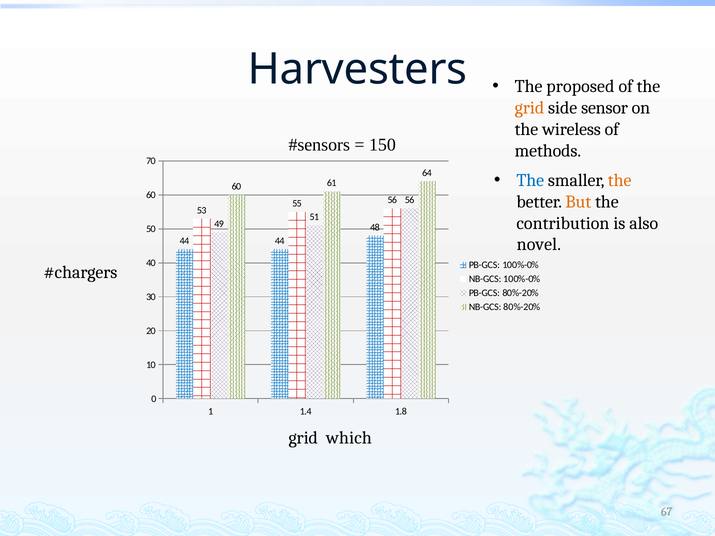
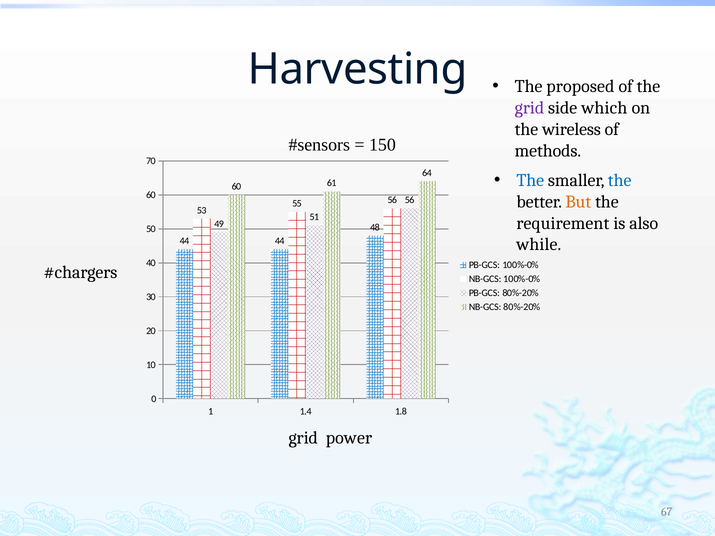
Harvesters: Harvesters -> Harvesting (358, 69)
grid colour: orange -> purple (529, 108)
sensor: sensor -> which (604, 108)
the colour: orange -> blue (620, 180)
contribution: contribution -> requirement (563, 223)
novel: novel -> while (539, 245)
which: which -> power (349, 438)
